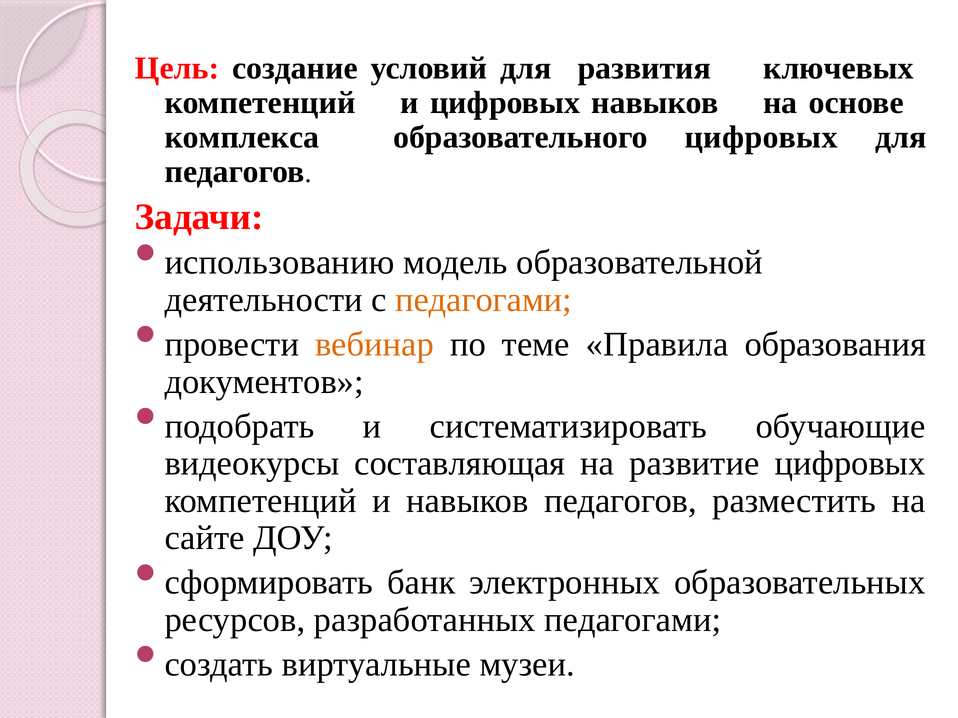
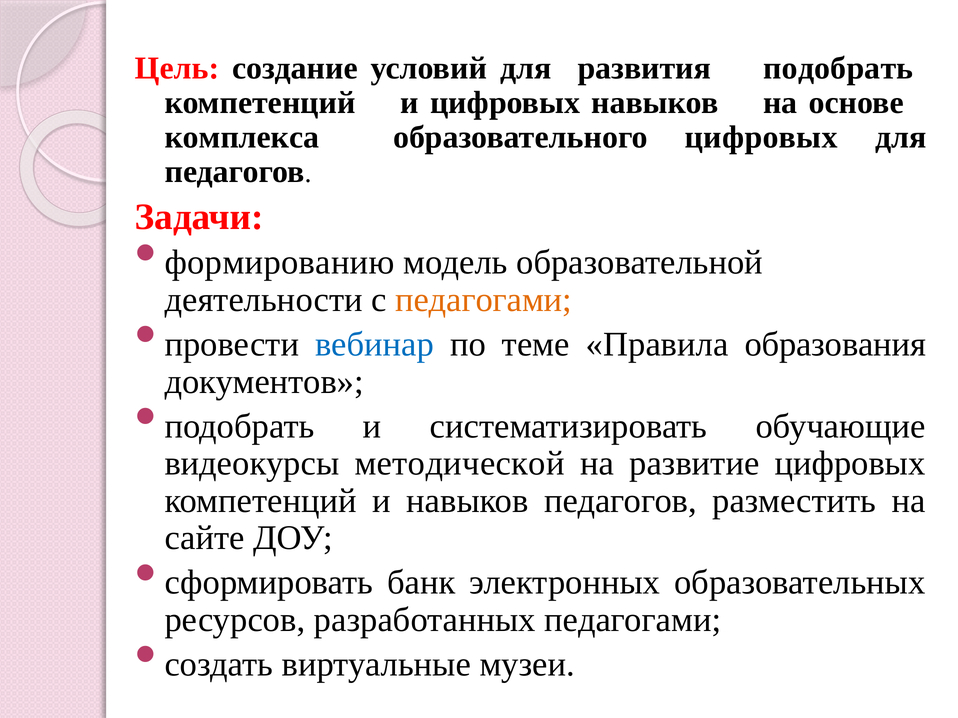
развития ключевых: ключевых -> подобрать (838, 69)
использованию: использованию -> формированию (280, 263)
вебинар colour: orange -> blue (375, 345)
составляющая: составляющая -> методической (460, 464)
